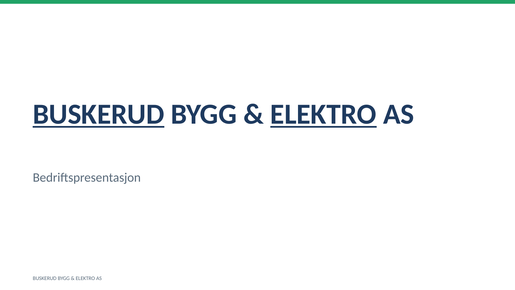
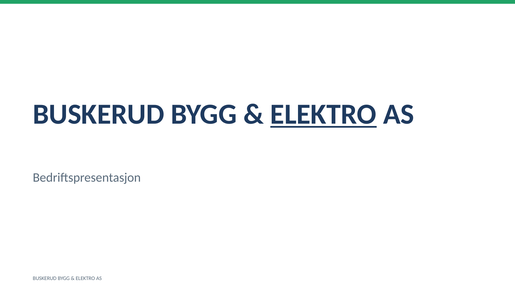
BUSKERUD underline: present -> none (99, 114)
